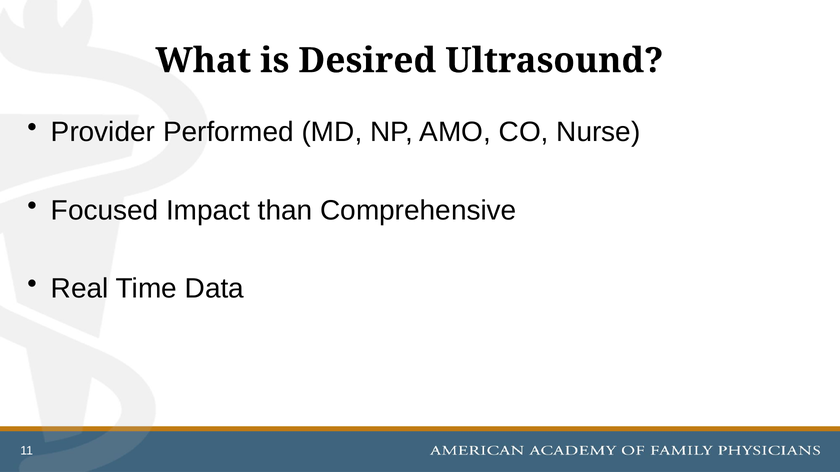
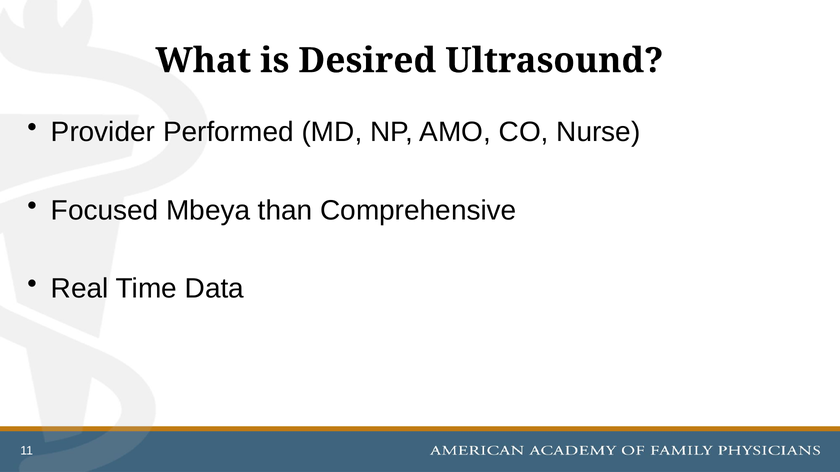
Impact: Impact -> Mbeya (208, 211)
